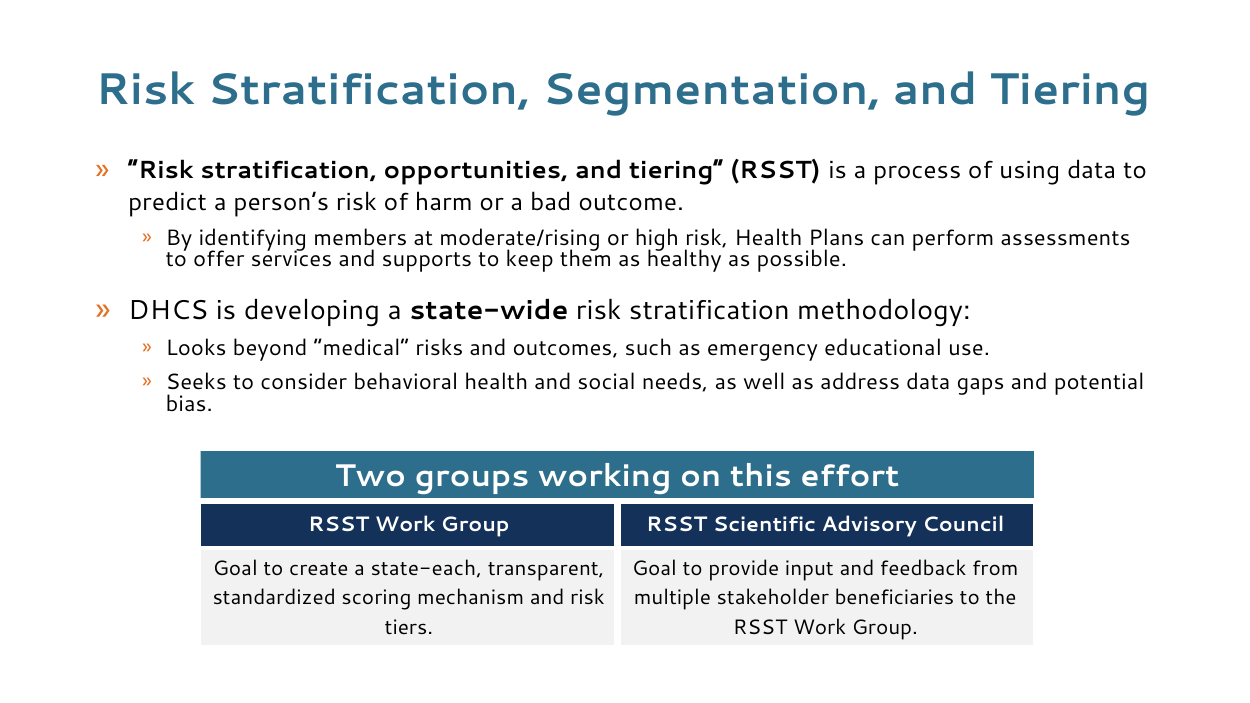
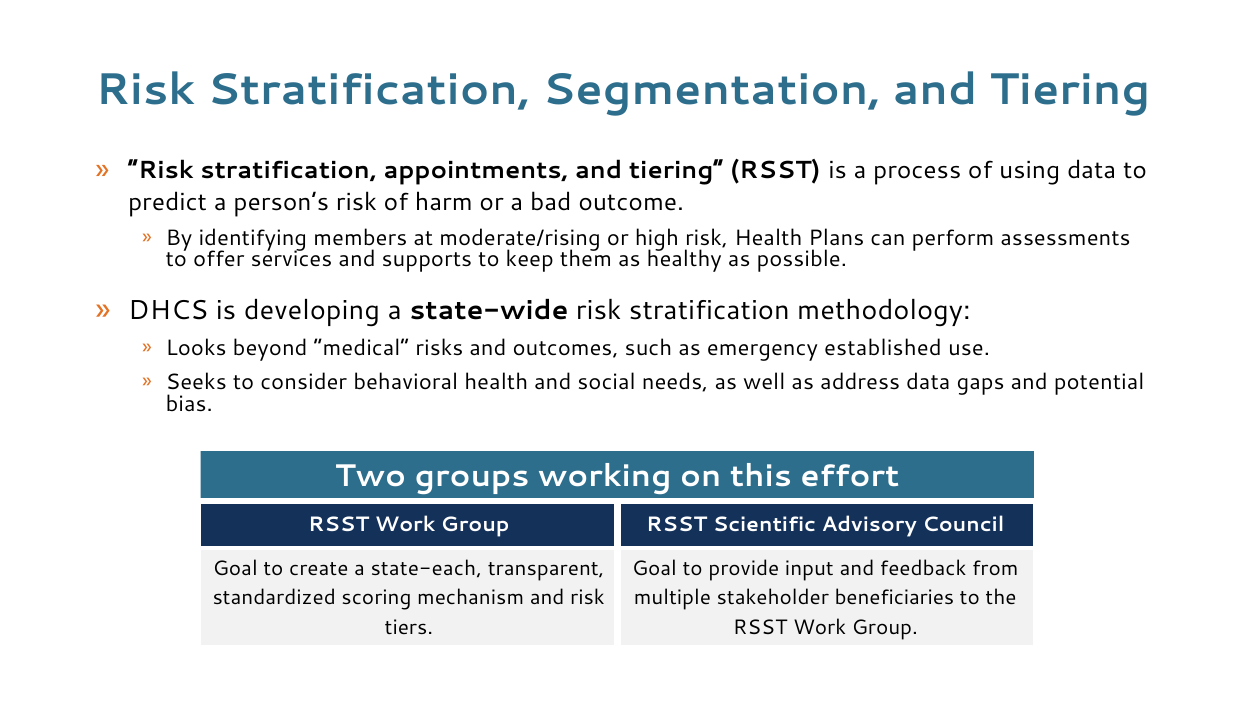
opportunities: opportunities -> appointments (476, 170)
educational: educational -> established (883, 348)
